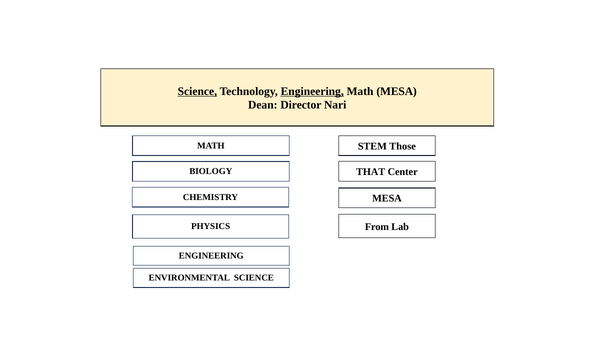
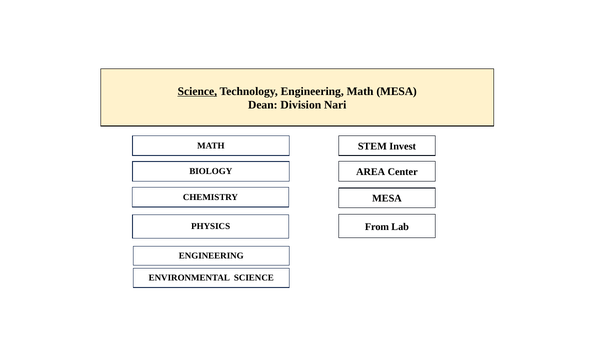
Engineering underline: present -> none (312, 91)
Director: Director -> Division (301, 105)
Those: Those -> Invest (403, 146)
THAT: THAT -> AREA (371, 172)
